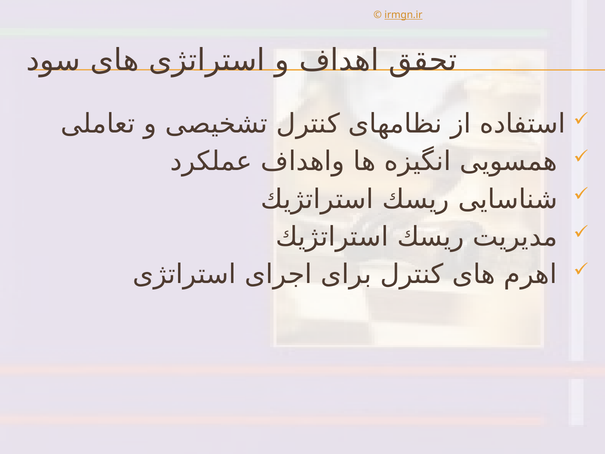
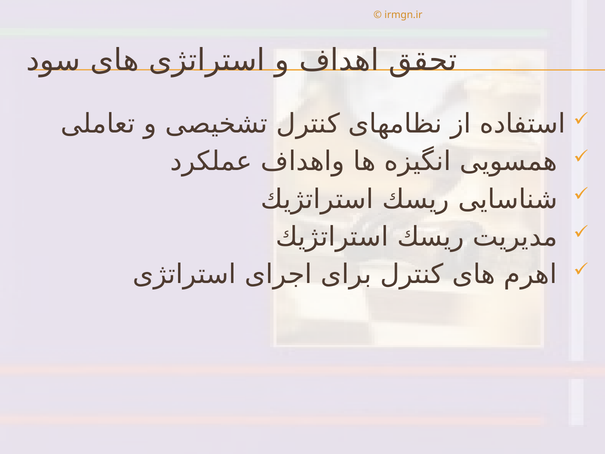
irmgn.ir underline: present -> none (403, 15)
